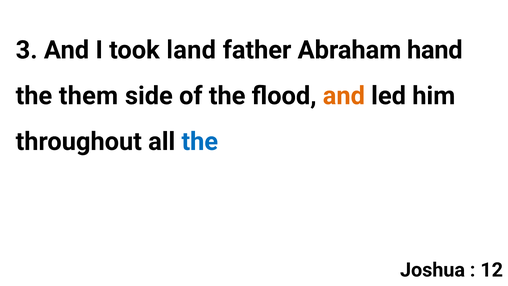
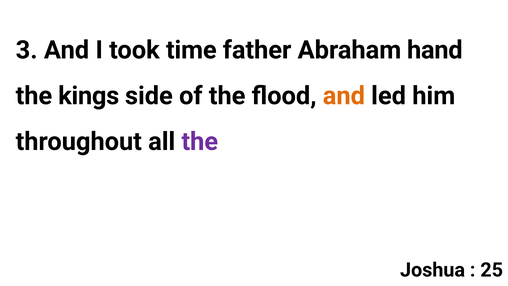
land: land -> time (191, 50)
them: them -> kings (89, 96)
the colour: blue -> purple (200, 141)
12: 12 -> 25 (492, 270)
